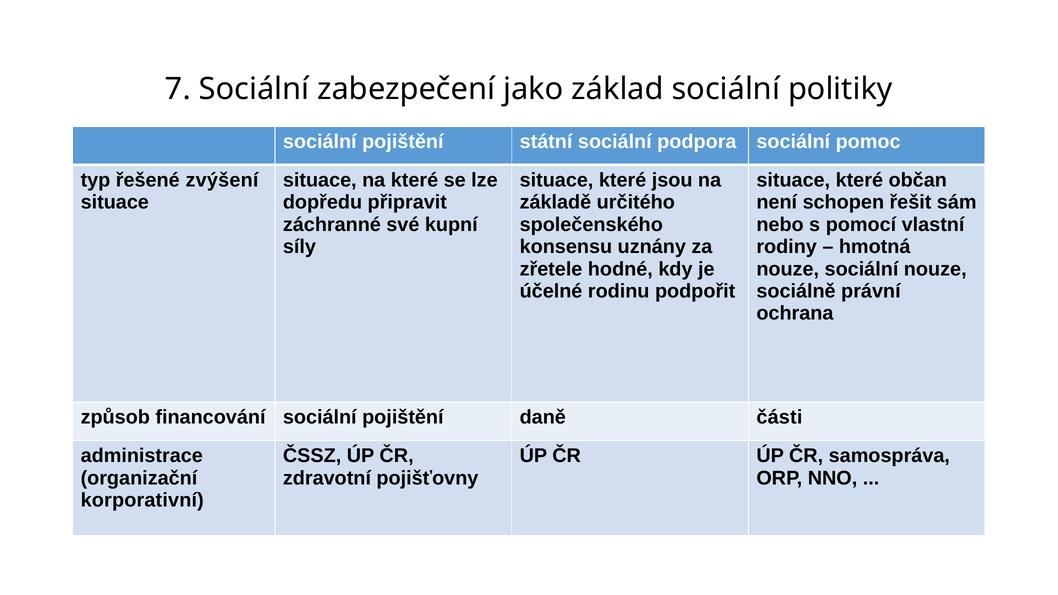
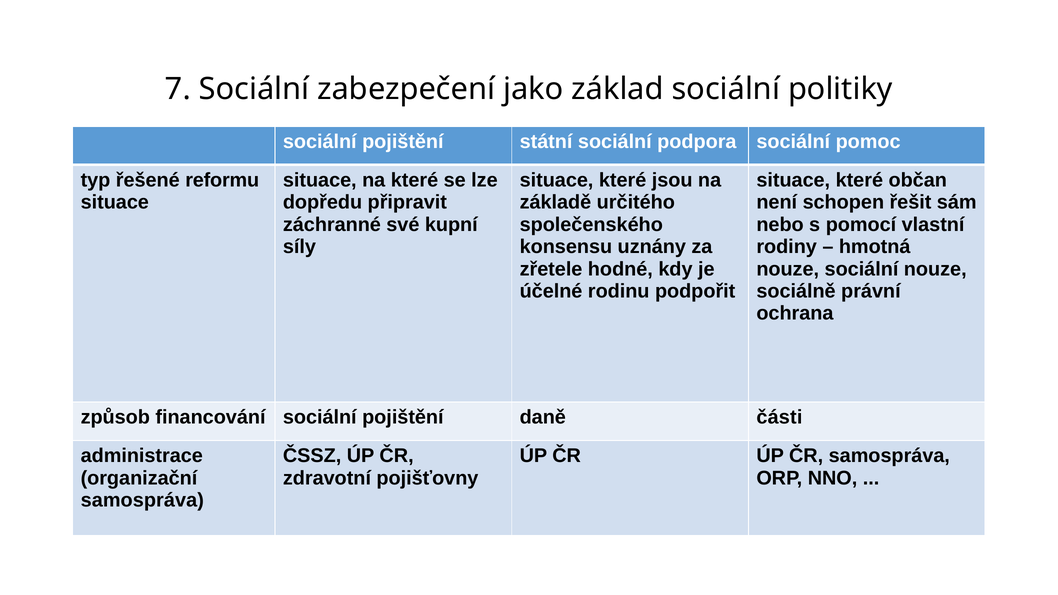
zvýšení: zvýšení -> reformu (222, 180)
korporativní: korporativní -> samospráva (142, 500)
